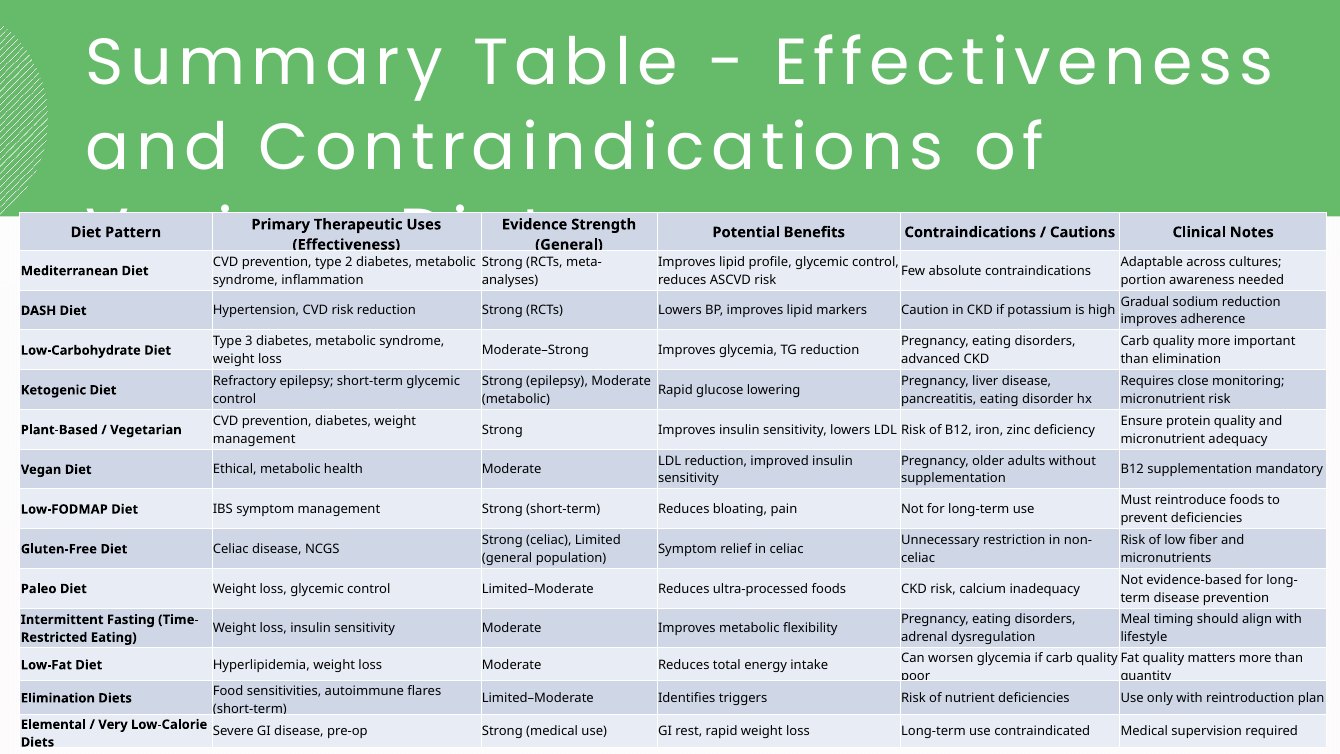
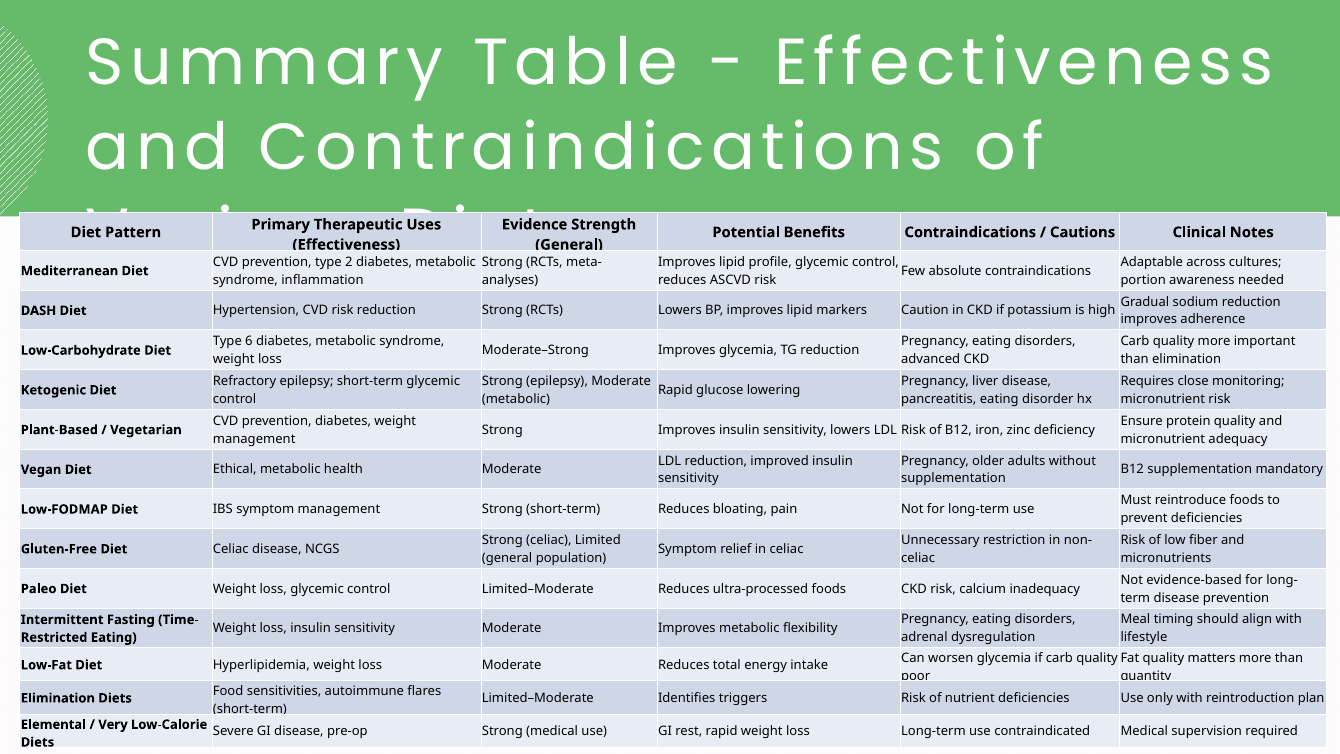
3: 3 -> 6 (249, 341)
